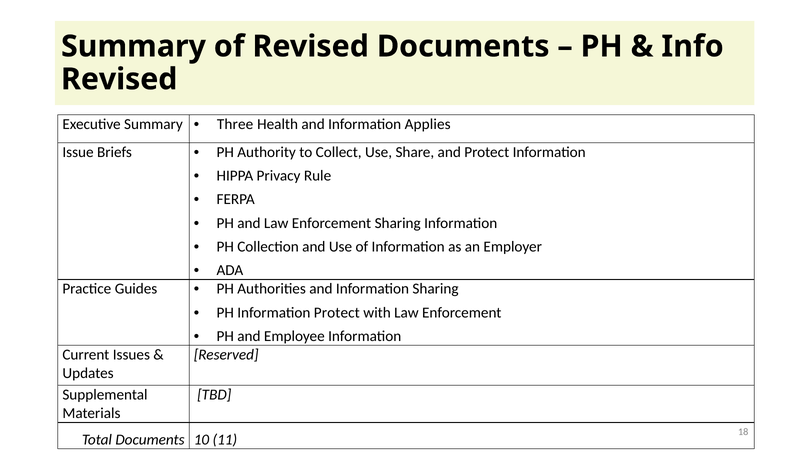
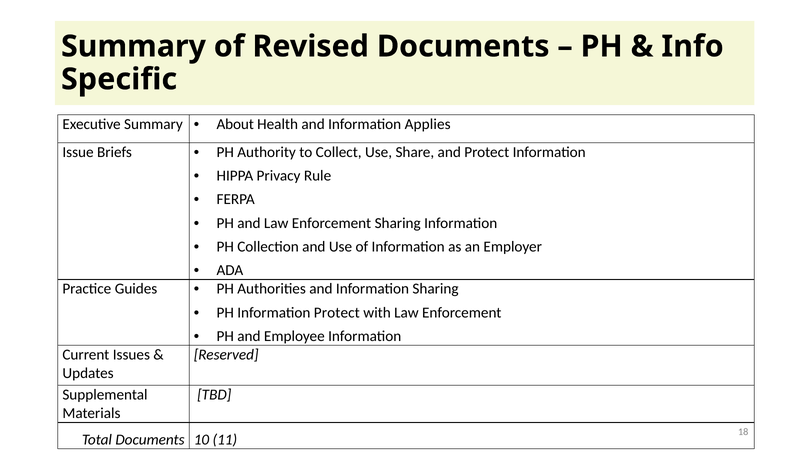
Revised: Revised -> Specific (119, 79)
Three: Three -> About (235, 124)
